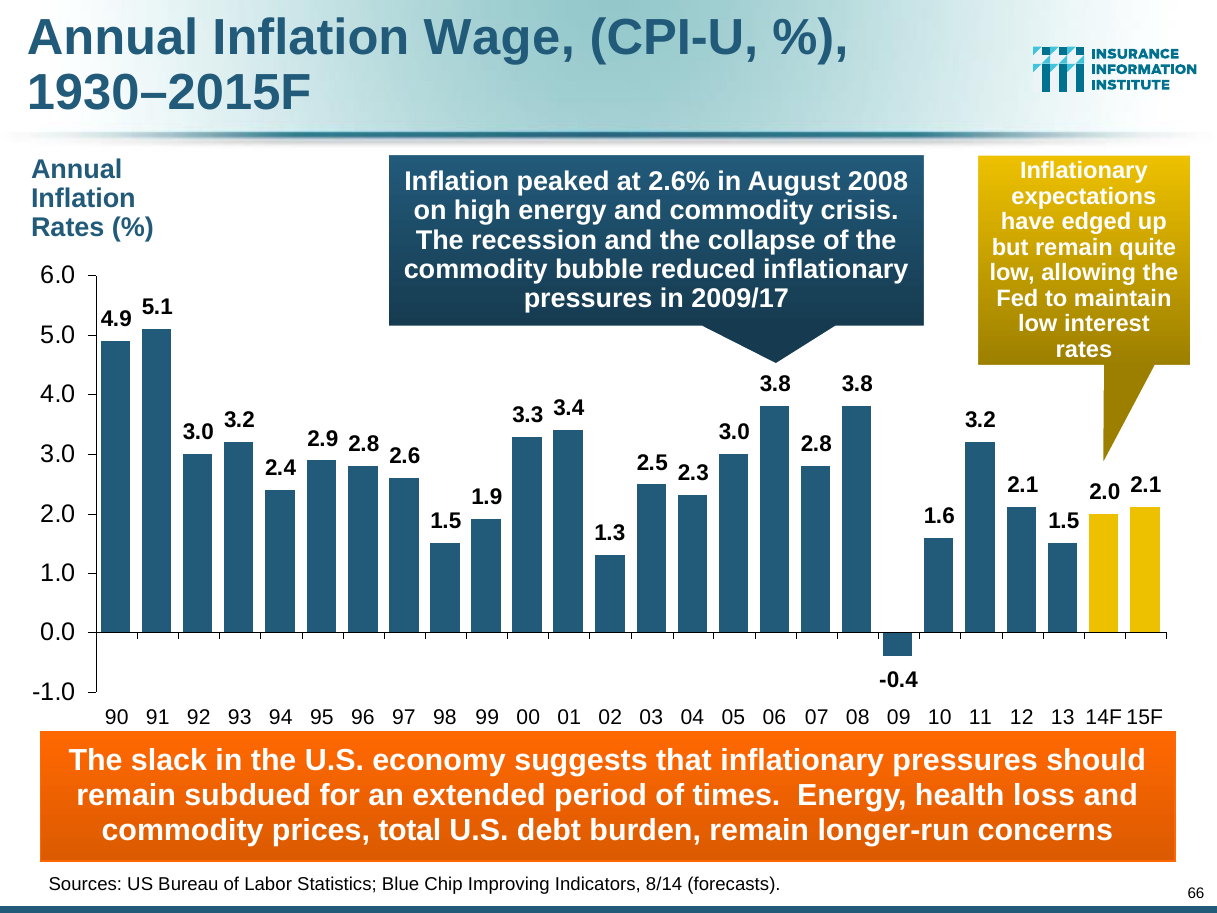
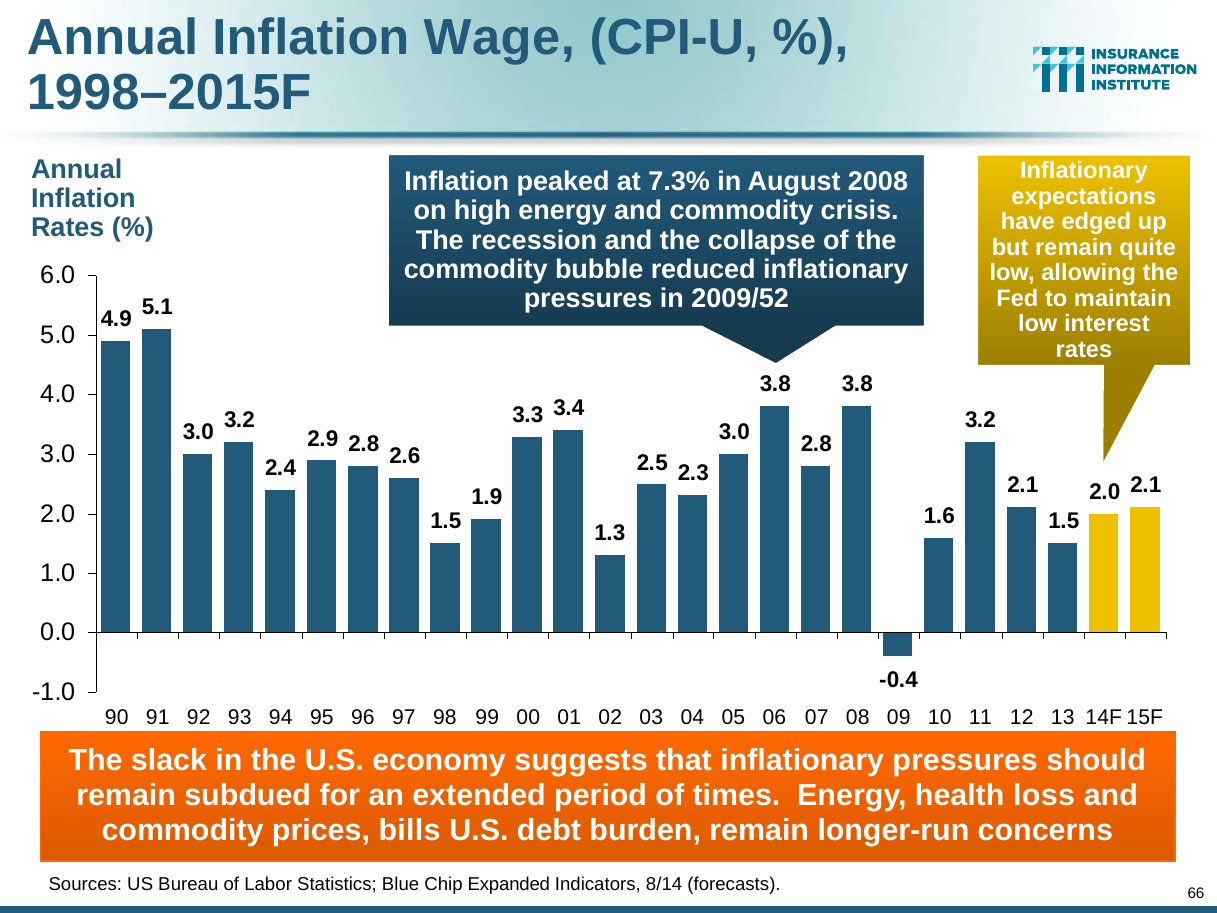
1930–2015F: 1930–2015F -> 1998–2015F (169, 93)
2.6%: 2.6% -> 7.3% (679, 182)
2009/17: 2009/17 -> 2009/52 (740, 298)
total: total -> bills (410, 830)
Improving: Improving -> Expanded (509, 885)
